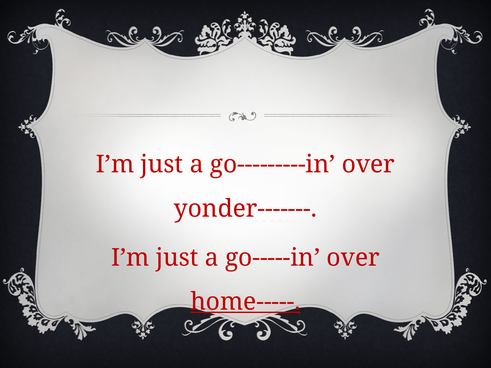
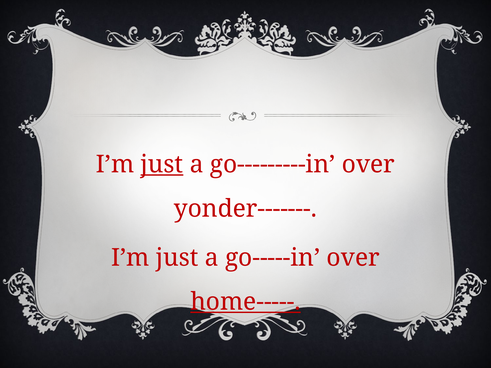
just underline: none -> present (162, 165)
